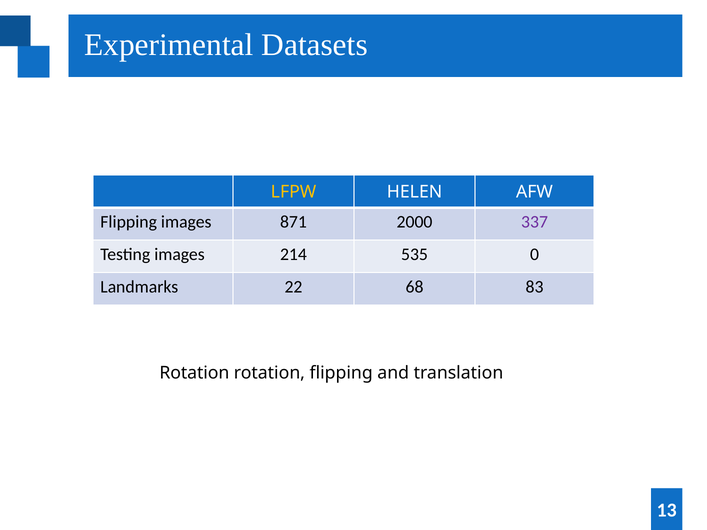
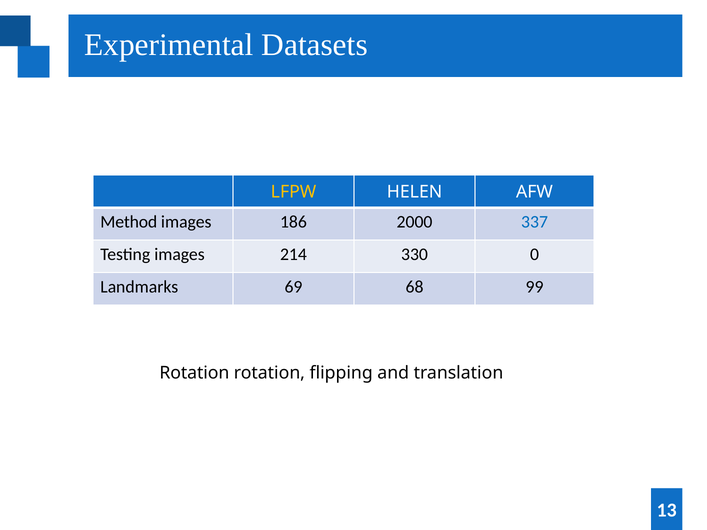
Flipping: Flipping -> Method (129, 222)
871: 871 -> 186 (293, 222)
337 colour: purple -> blue (535, 222)
535: 535 -> 330 (415, 255)
22: 22 -> 69 (293, 287)
83: 83 -> 99 (535, 287)
